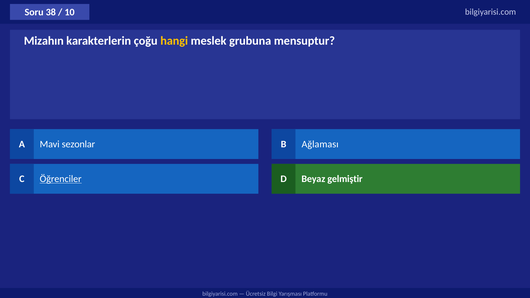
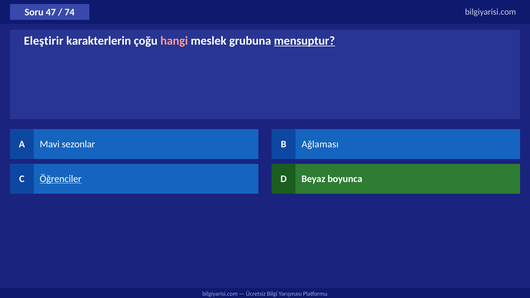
38: 38 -> 47 (51, 12)
10: 10 -> 74 (70, 12)
Mizahın: Mizahın -> Eleştirir (44, 41)
hangi colour: yellow -> pink (174, 41)
mensuptur underline: none -> present (304, 41)
gelmiştir: gelmiştir -> boyunca (345, 179)
